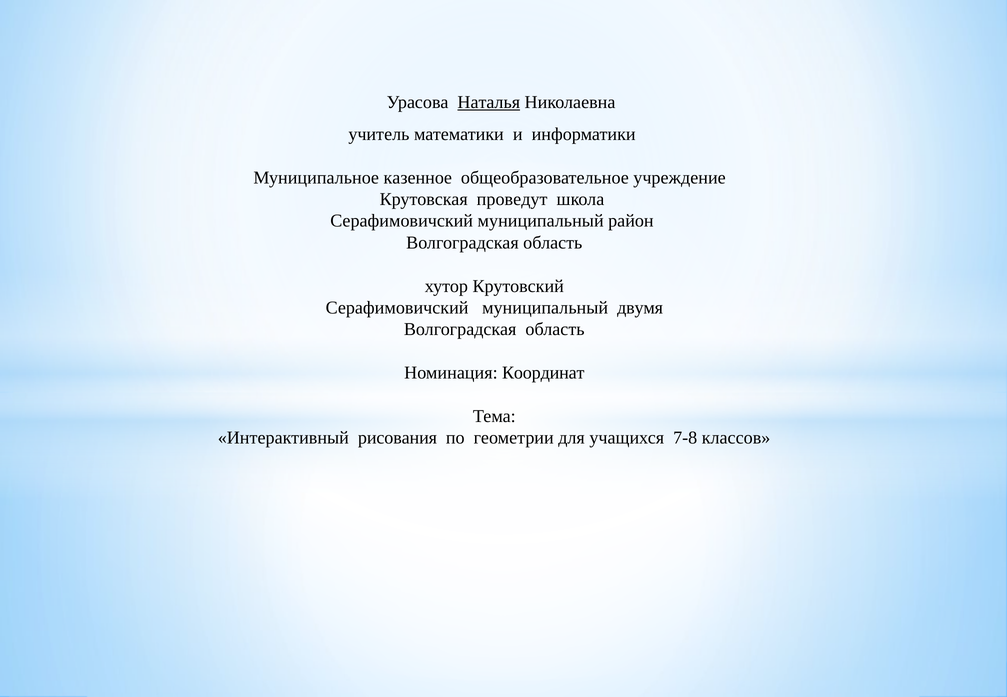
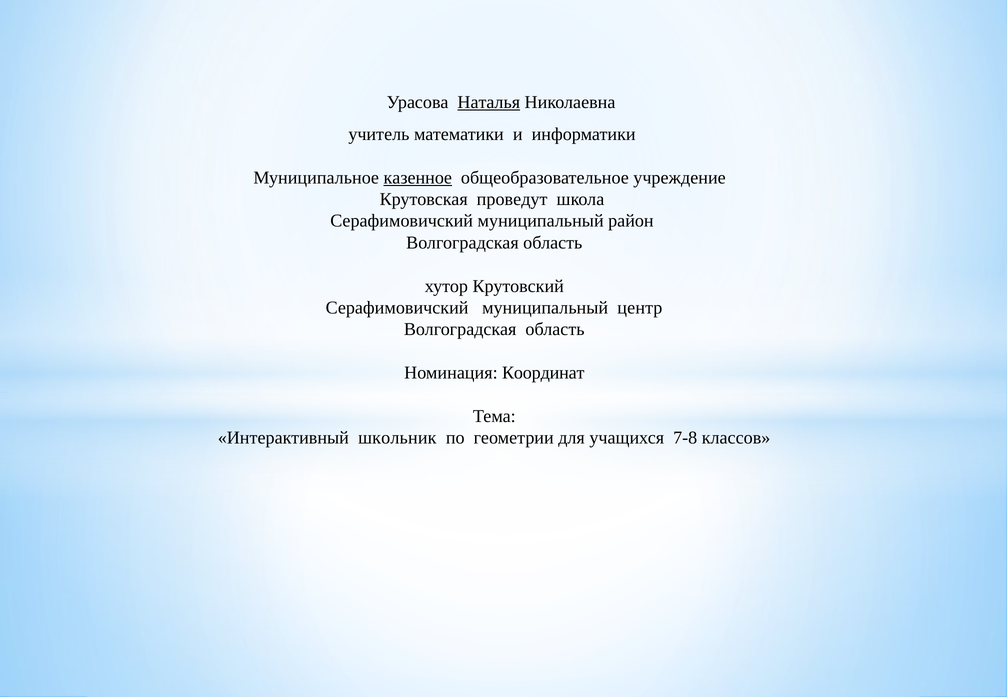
казенное underline: none -> present (418, 178)
двумя: двумя -> центр (640, 308)
рисования: рисования -> школьник (397, 438)
